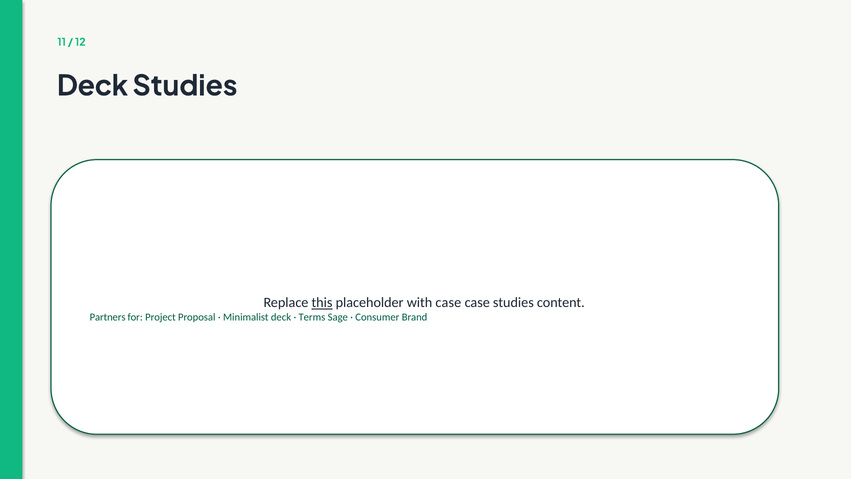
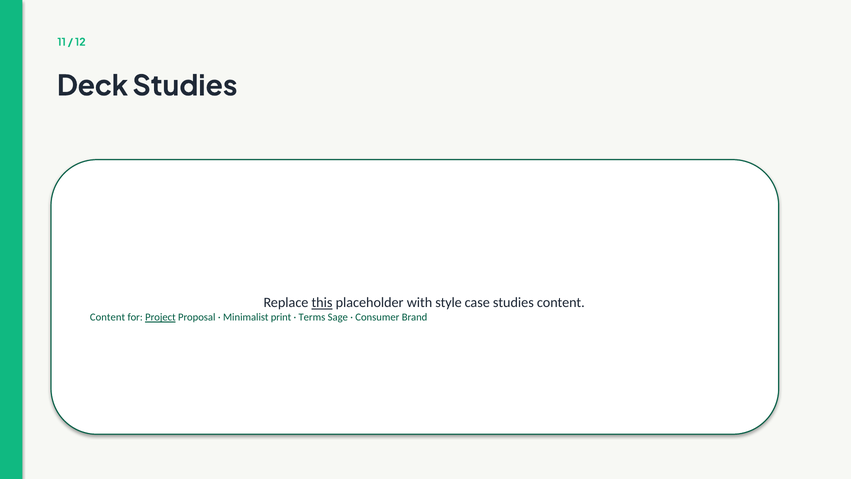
with case: case -> style (448, 303)
Partners: Partners -> Content (108, 317)
Project underline: none -> present (160, 317)
Minimalist deck: deck -> print (281, 317)
